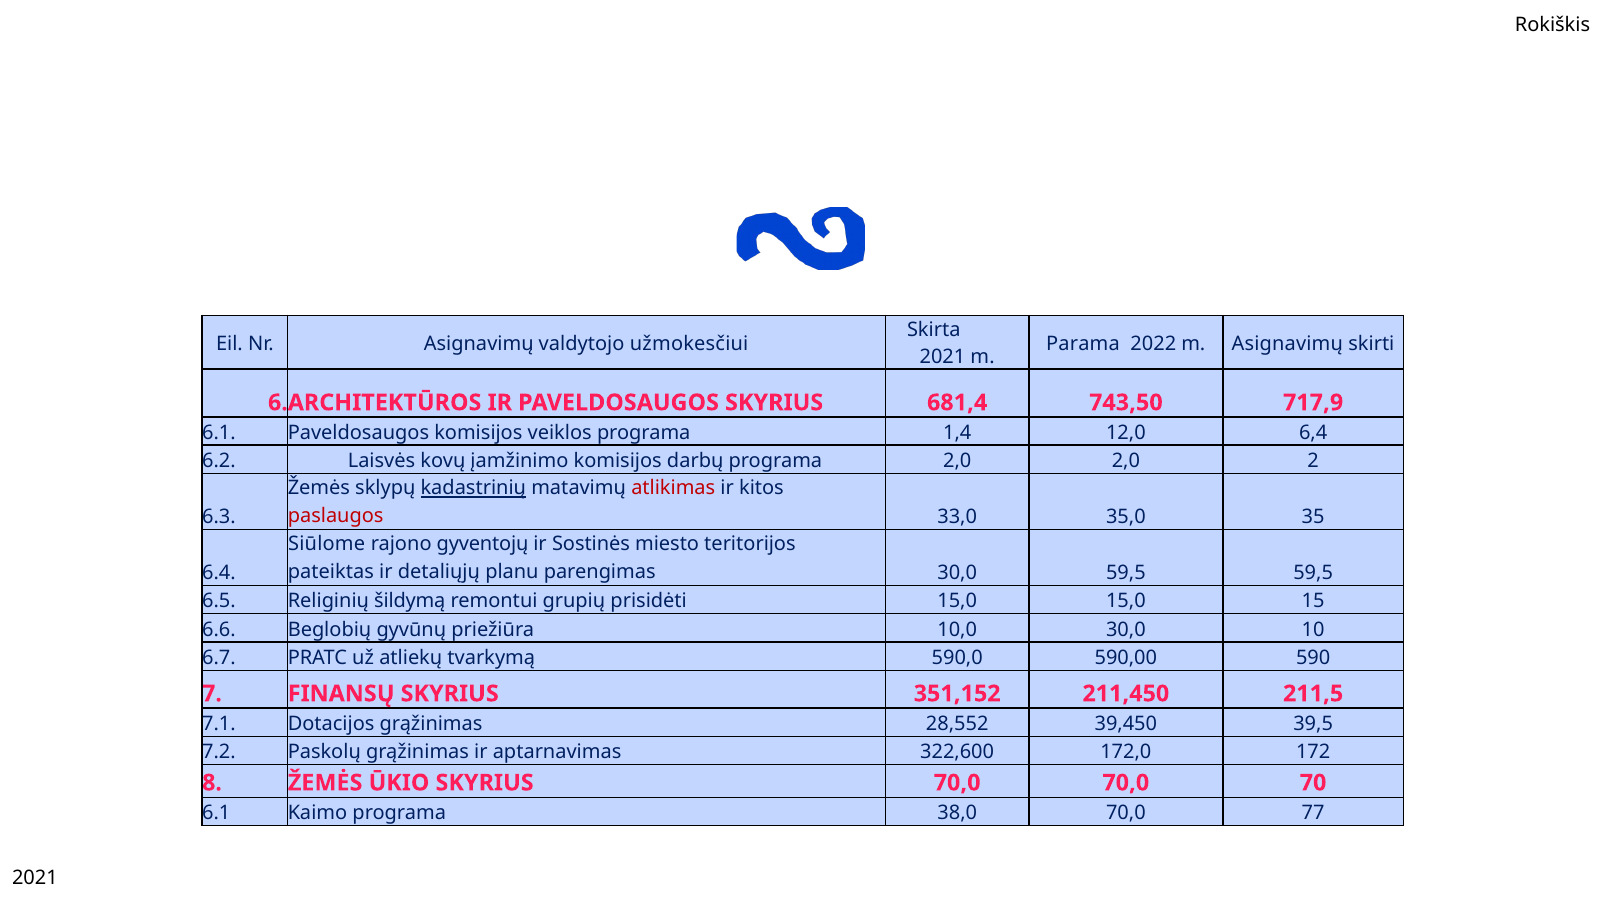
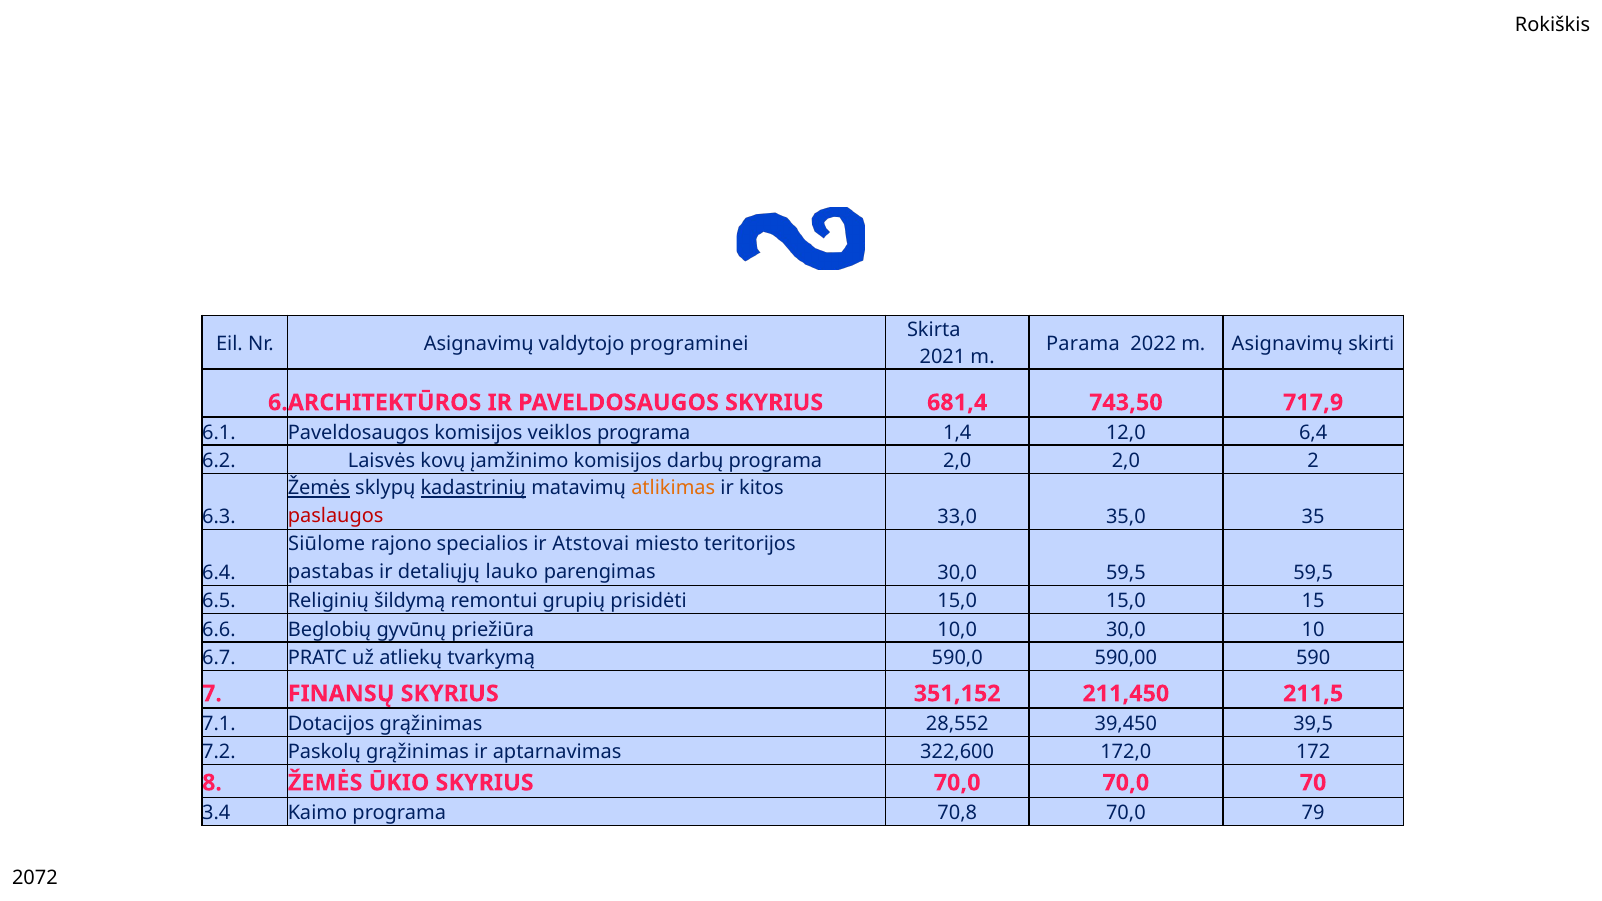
užmokesčiui: užmokesčiui -> programinei (689, 344)
Žemės underline: none -> present (319, 488)
atlikimas colour: red -> orange (673, 488)
gyventojų: gyventojų -> specialios (482, 544)
Sostinės: Sostinės -> Atstovai (591, 544)
pateiktas: pateiktas -> pastabas (331, 572)
planu: planu -> lauko (512, 572)
6.1: 6.1 -> 3.4 (216, 813)
38,0: 38,0 -> 70,8 (957, 813)
77: 77 -> 79 (1313, 813)
2021: 2021 -> 2072 (35, 878)
